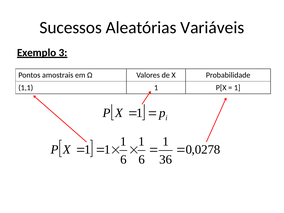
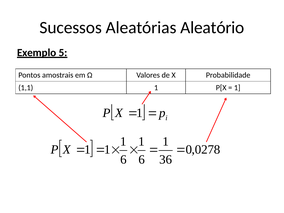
Variáveis: Variáveis -> Aleatório (212, 27)
3: 3 -> 5 (63, 53)
